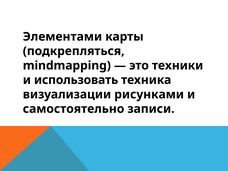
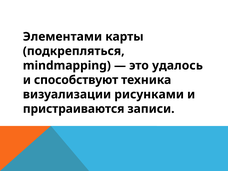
техники: техники -> удалось (177, 66)
использовать: использовать -> способствуют (76, 80)
самостоятельно: самостоятельно -> пристраиваются (74, 109)
